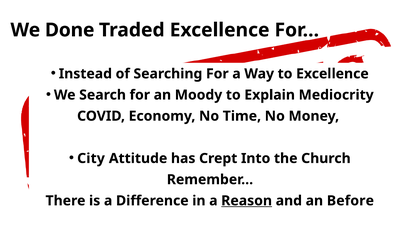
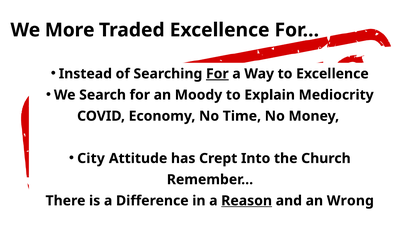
Done: Done -> More (70, 30)
For underline: none -> present (217, 74)
Before: Before -> Wrong (350, 201)
